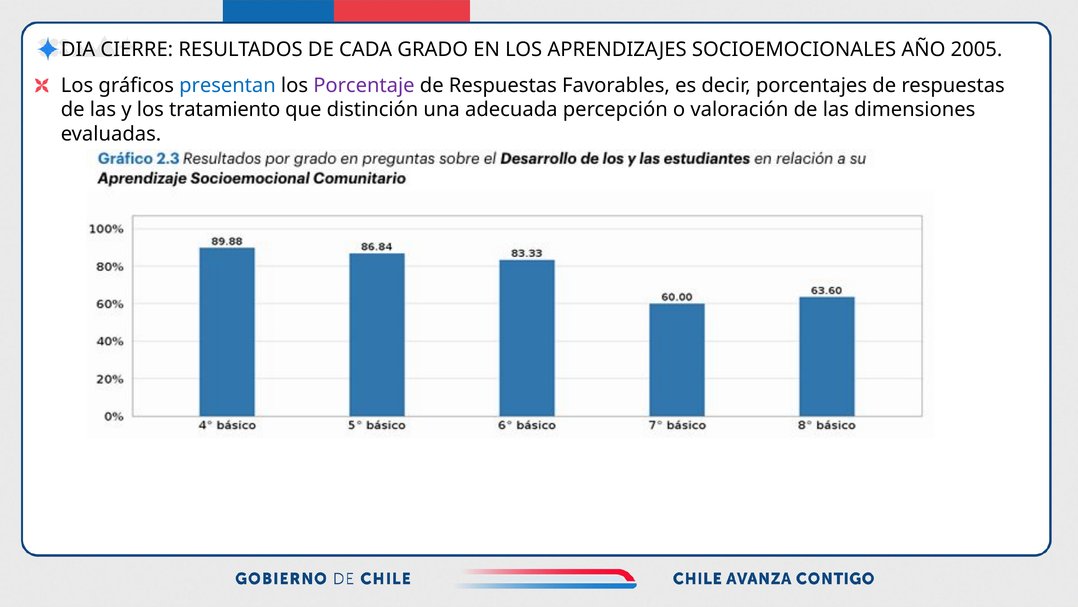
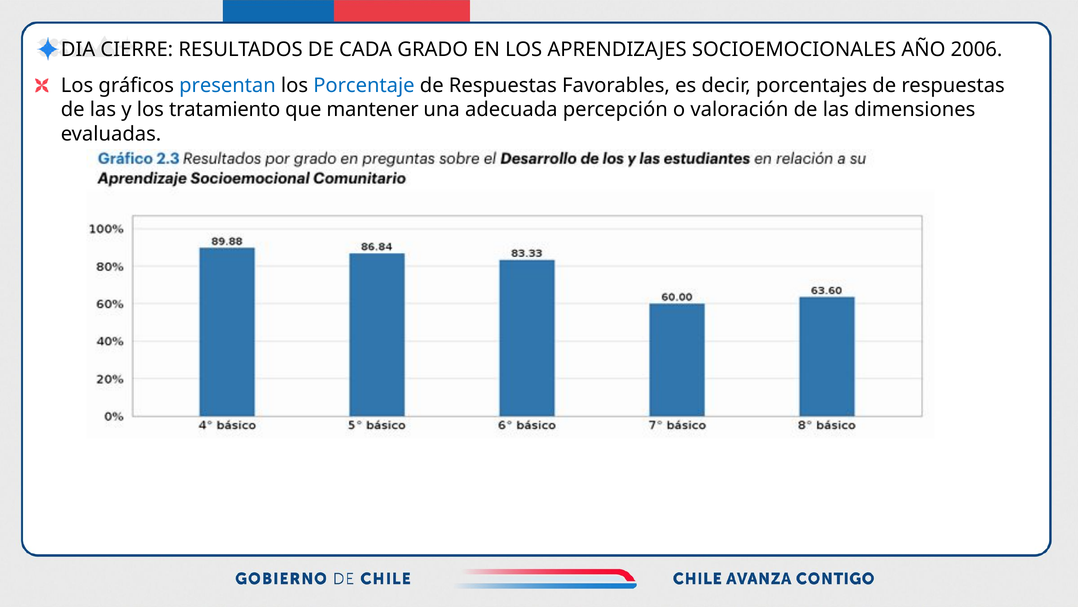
2005: 2005 -> 2006 (976, 49)
Porcentaje colour: purple -> blue (364, 85)
distinción: distinción -> mantener (373, 110)
